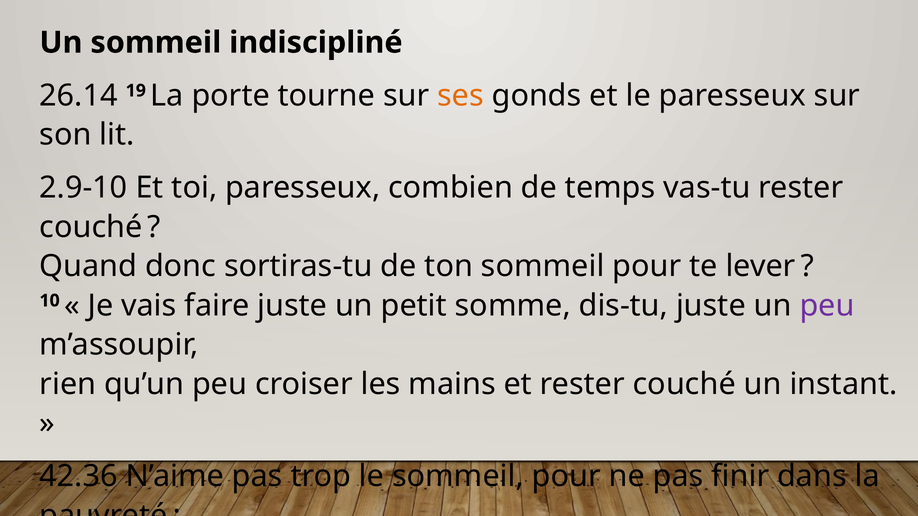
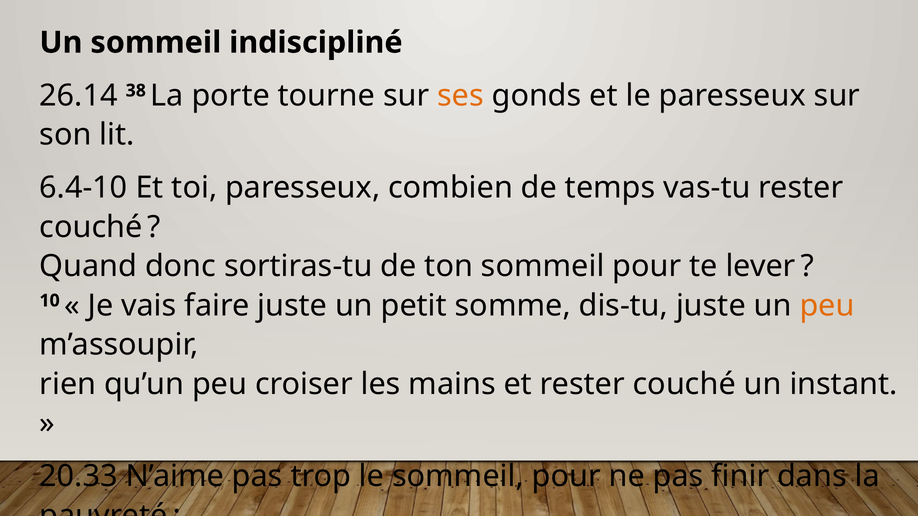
19: 19 -> 38 (136, 91)
2.9-10: 2.9-10 -> 6.4-10 (83, 188)
peu colour: purple -> orange (827, 306)
42.36: 42.36 -> 20.33 (79, 477)
